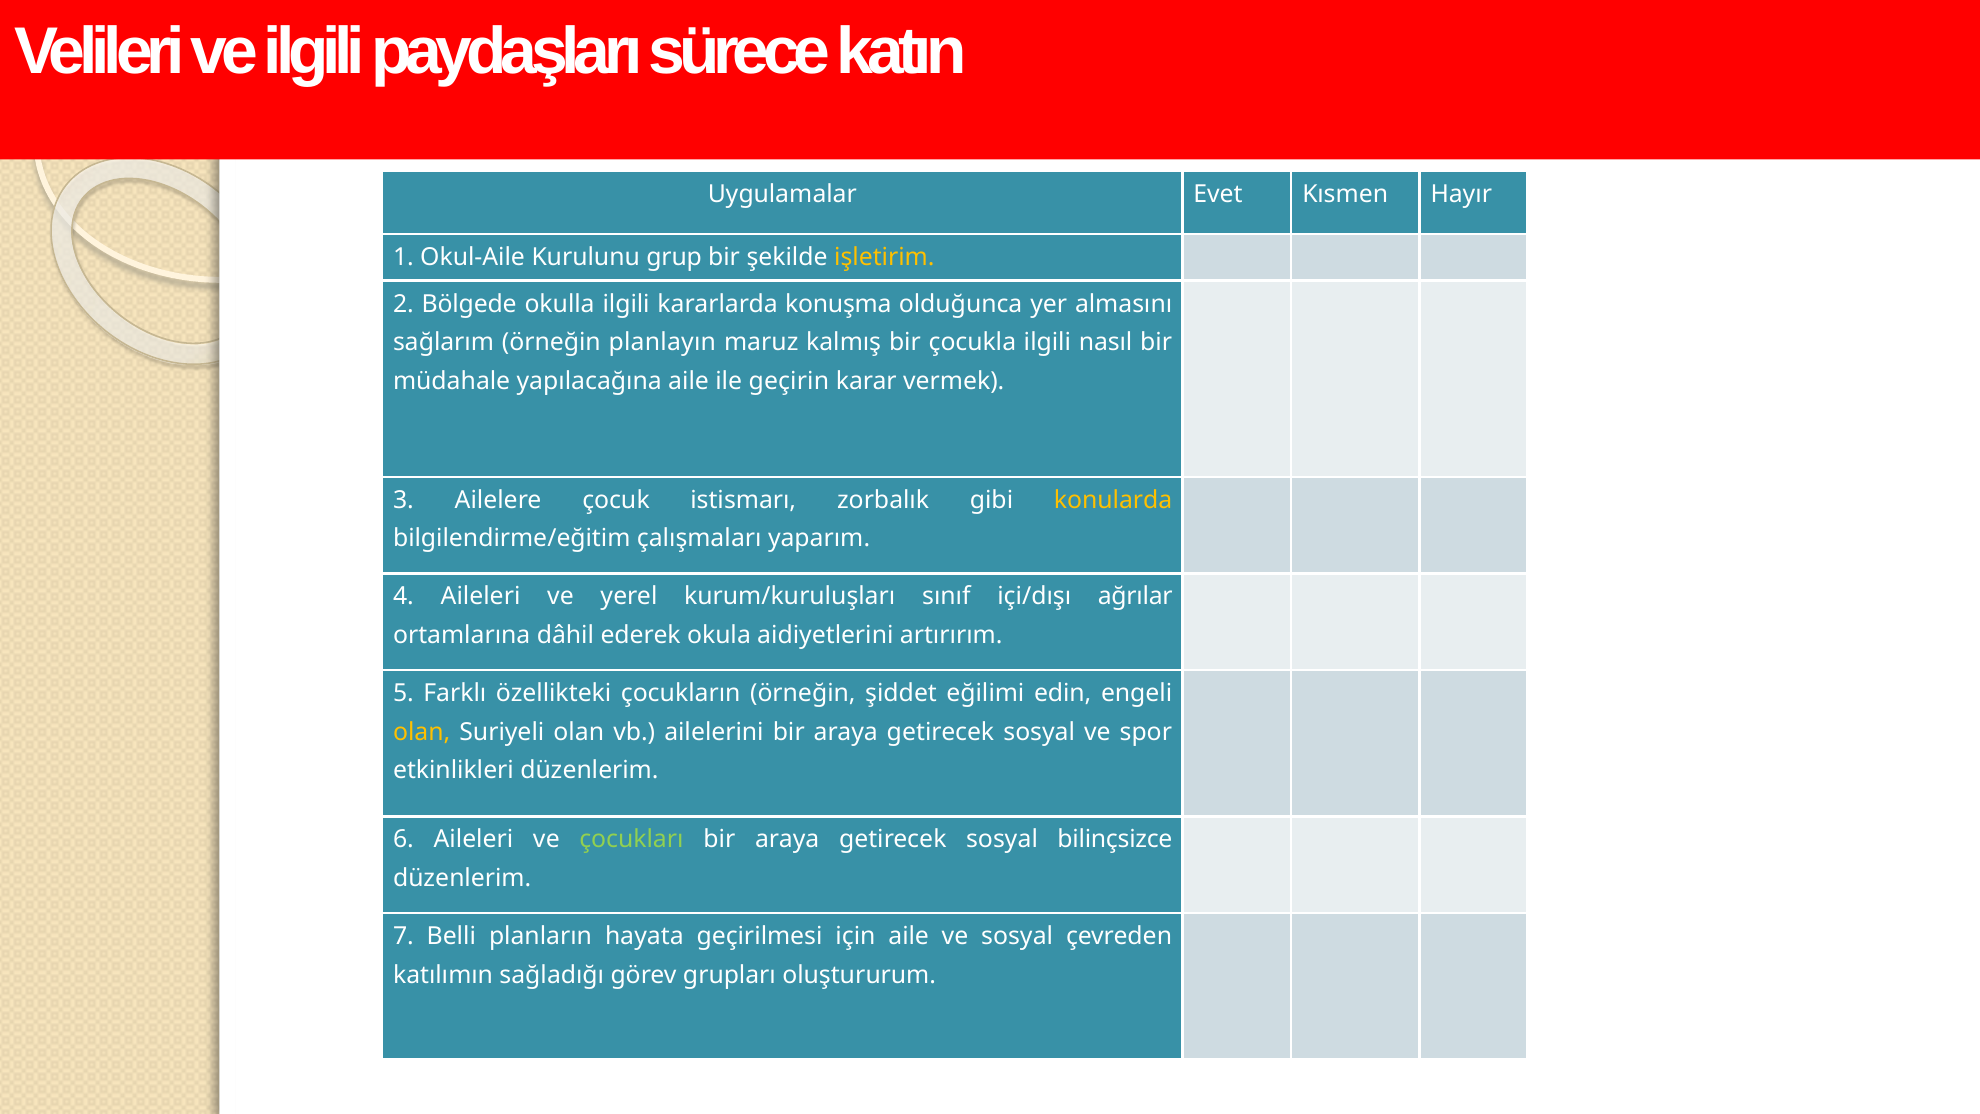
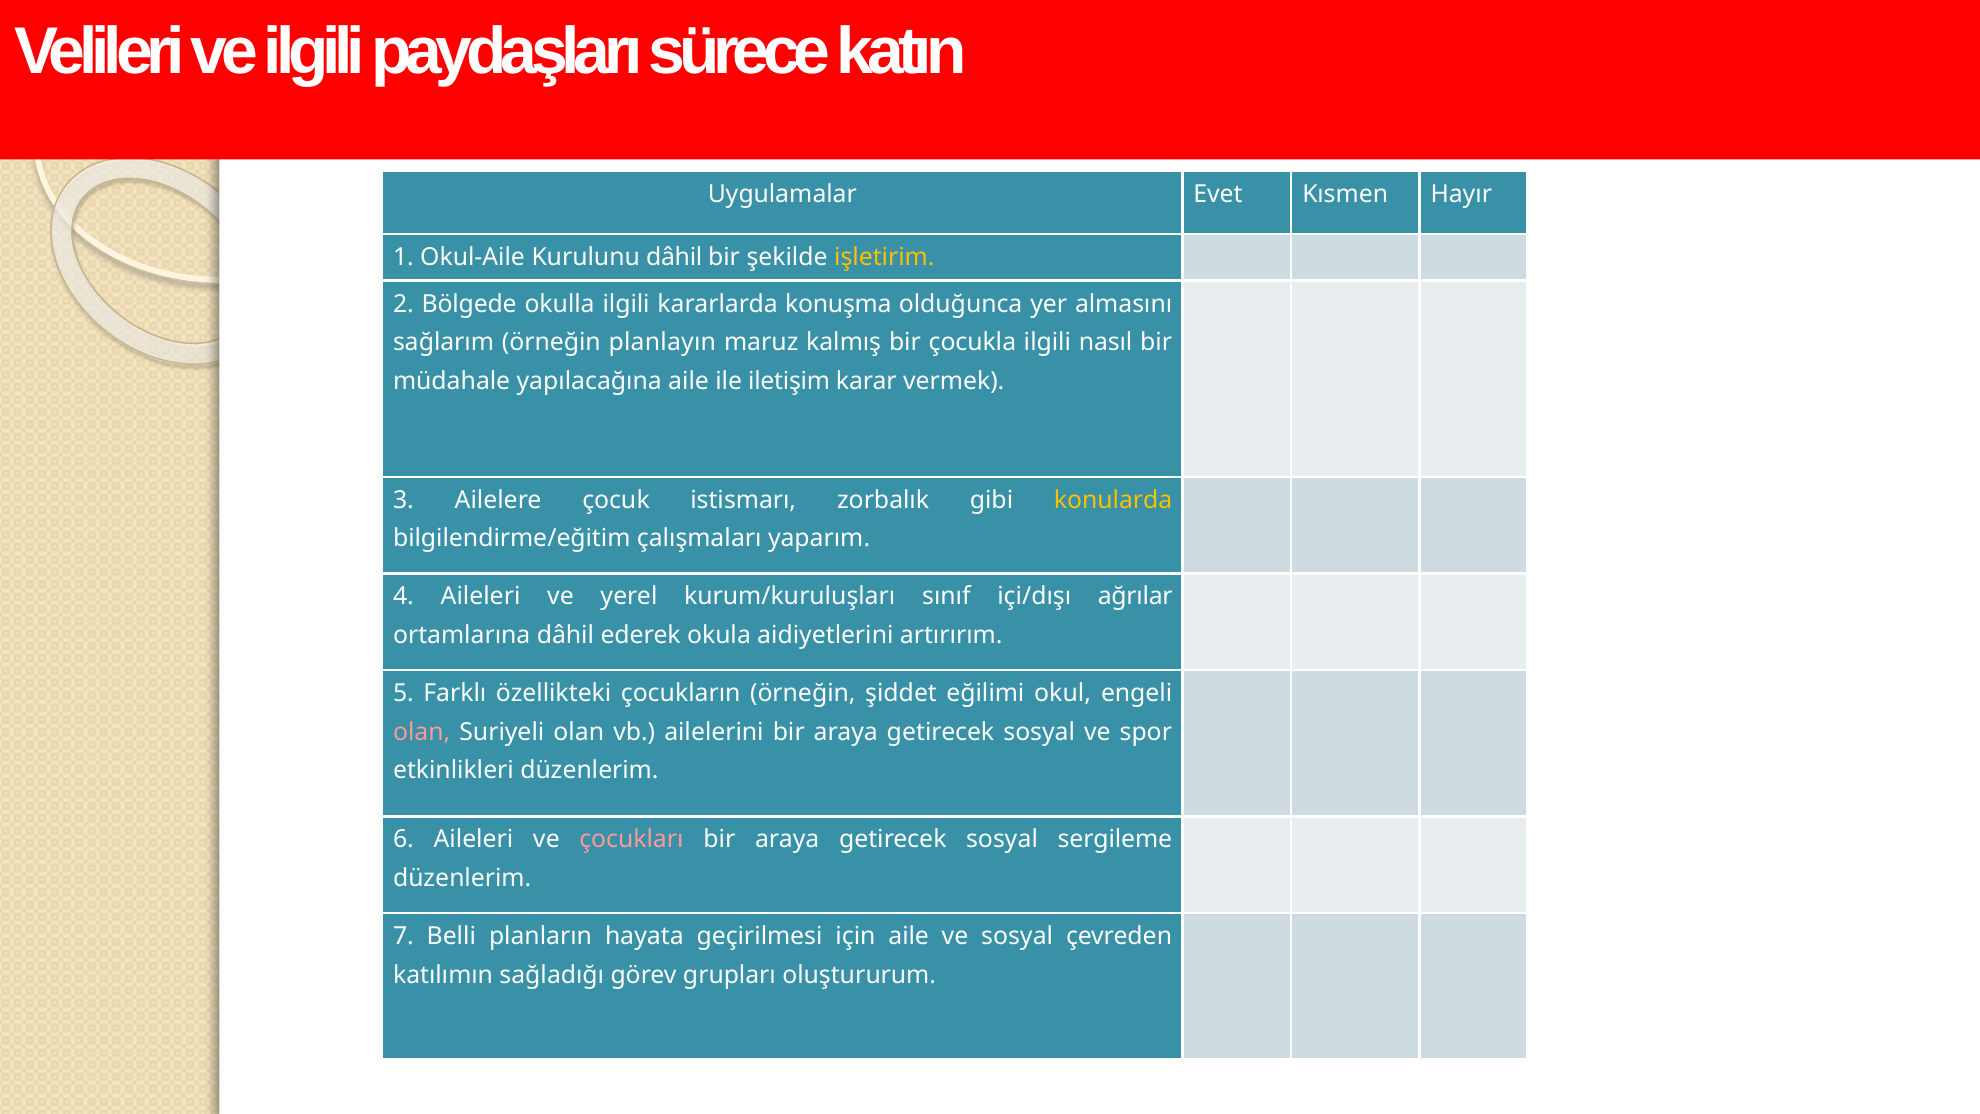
Kurulunu grup: grup -> dâhil (674, 257)
geçirin: geçirin -> iletişim (789, 381)
edin: edin -> okul (1063, 693)
olan colour: yellow -> pink (422, 732)
çocukları colour: light green -> pink (631, 840)
bilinçsizce: bilinçsizce -> sergileme (1115, 840)
